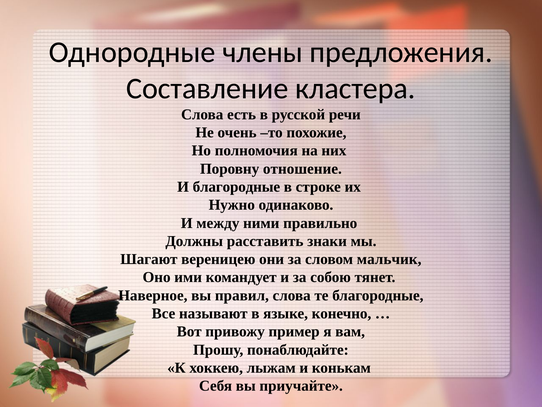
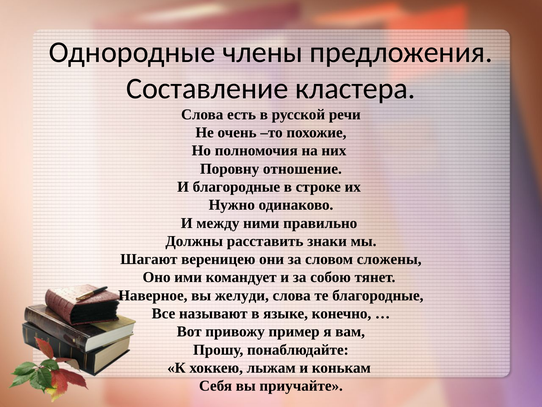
мальчик: мальчик -> сложены (389, 259)
правил: правил -> желуди (242, 295)
